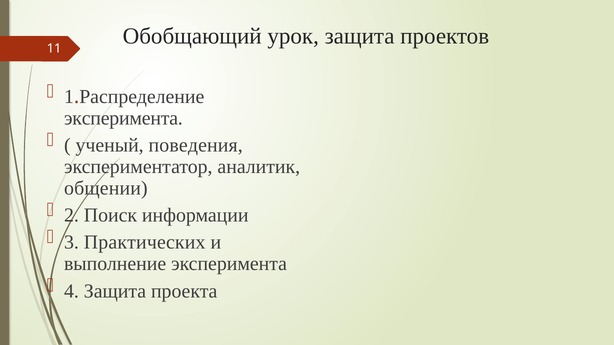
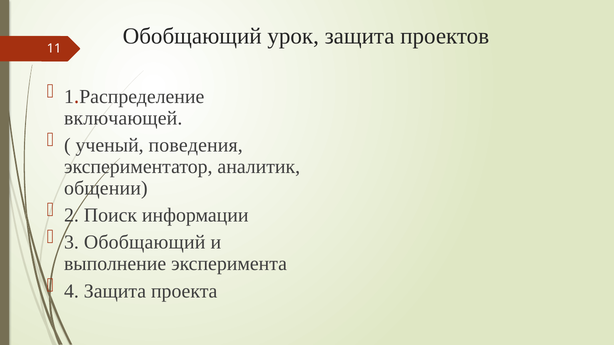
эксперимента: эксперимента -> включающей (123, 118)
3 Практических: Практических -> Обобщающий (145, 243)
